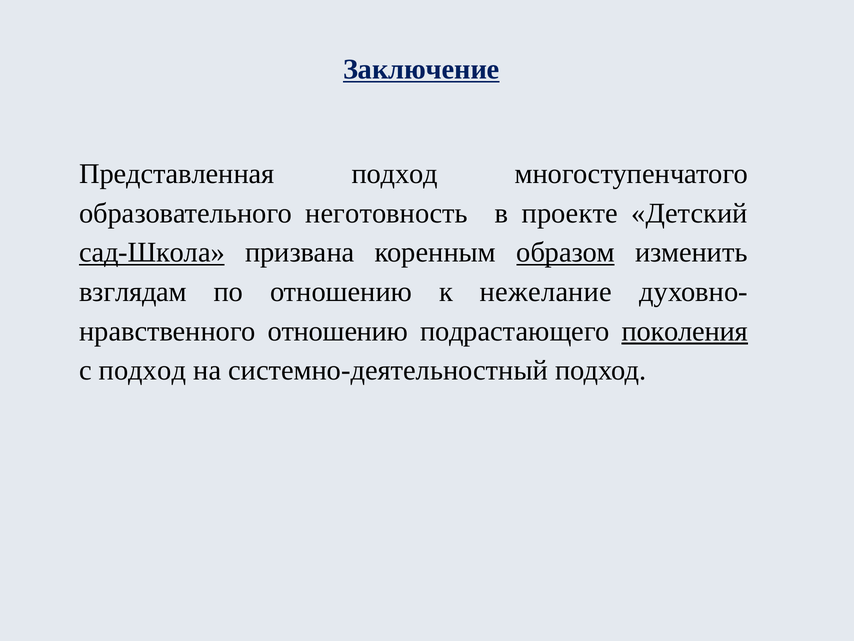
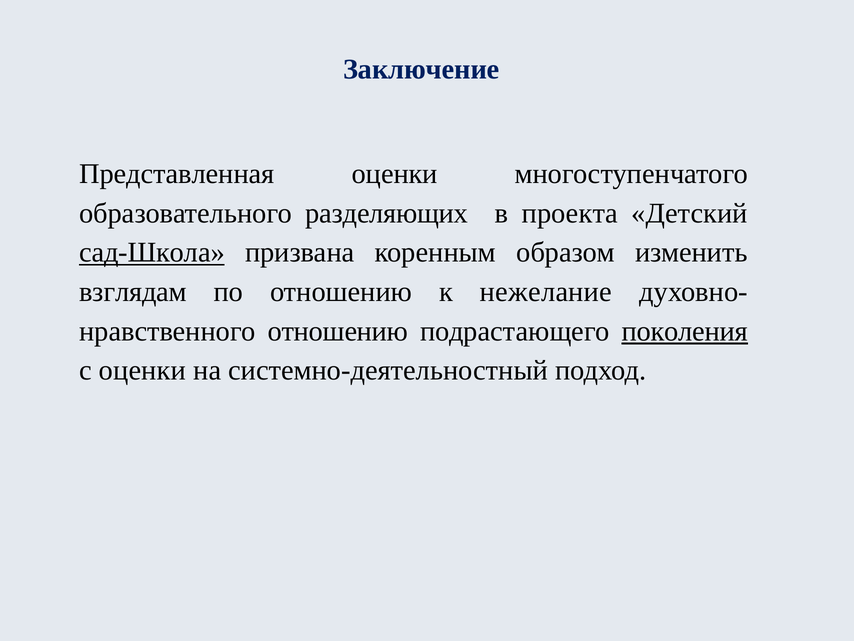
Заключение underline: present -> none (421, 69)
Представленная подход: подход -> оценки (395, 174)
неготовность: неготовность -> разделяющих (387, 213)
проекте: проекте -> проекта (570, 213)
образом underline: present -> none (566, 252)
с подход: подход -> оценки (142, 370)
